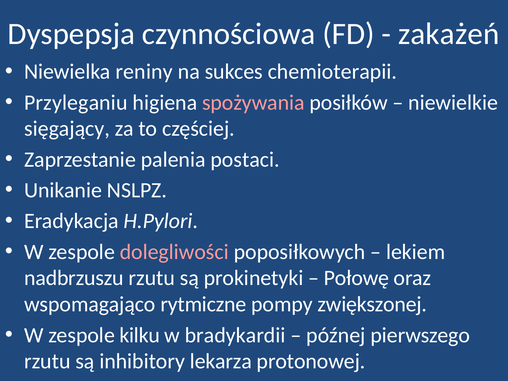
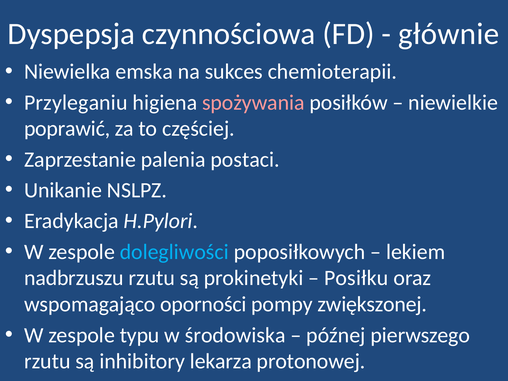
zakażeń: zakażeń -> głównie (449, 34)
reniny: reniny -> emska (144, 72)
sięgający: sięgający -> poprawić (67, 129)
dolegliwości colour: pink -> light blue (174, 252)
Połowę: Połowę -> Posiłku (356, 278)
rytmiczne: rytmiczne -> oporności (203, 304)
kilku: kilku -> typu (140, 335)
bradykardii: bradykardii -> środowiska (235, 335)
